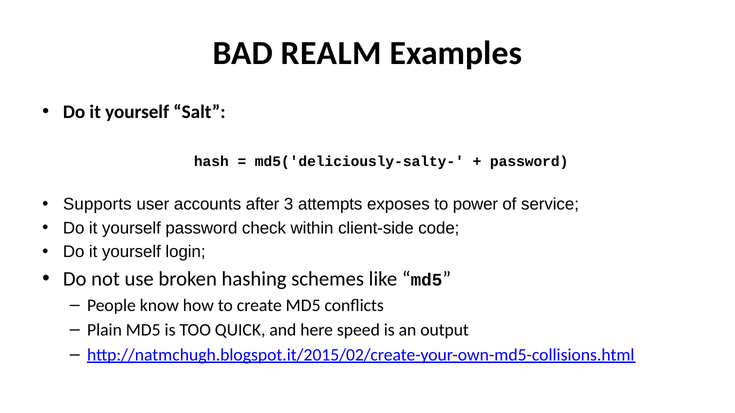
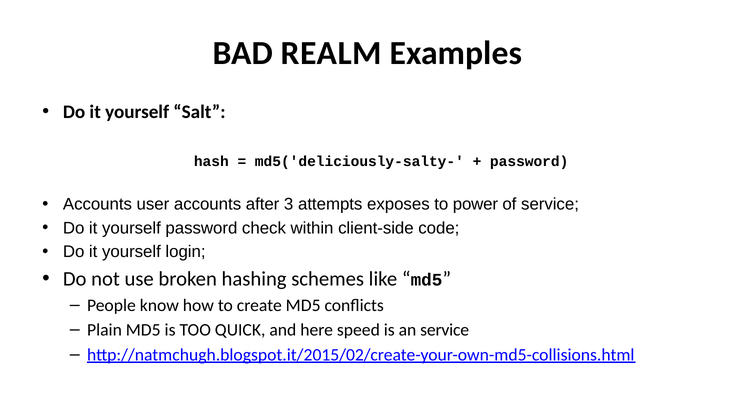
Supports: Supports -> Accounts (97, 205)
an output: output -> service (445, 330)
